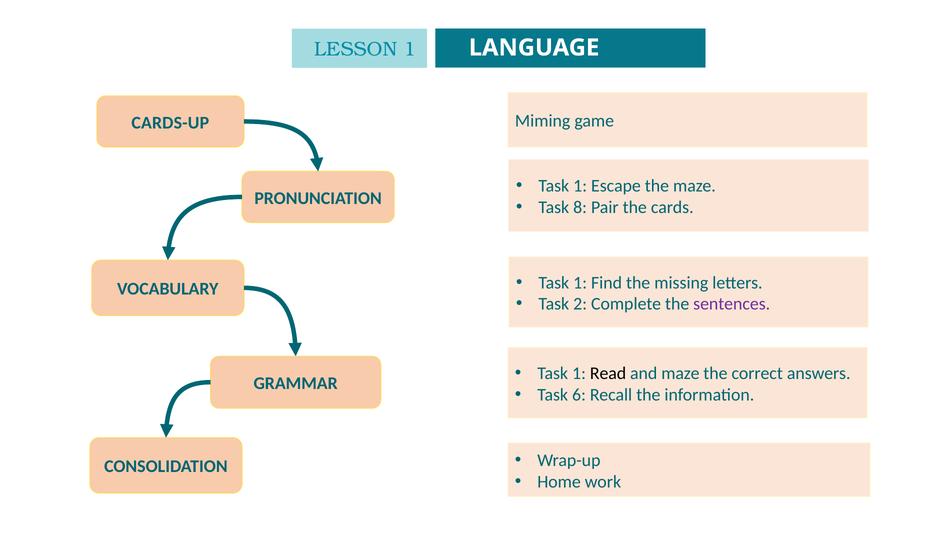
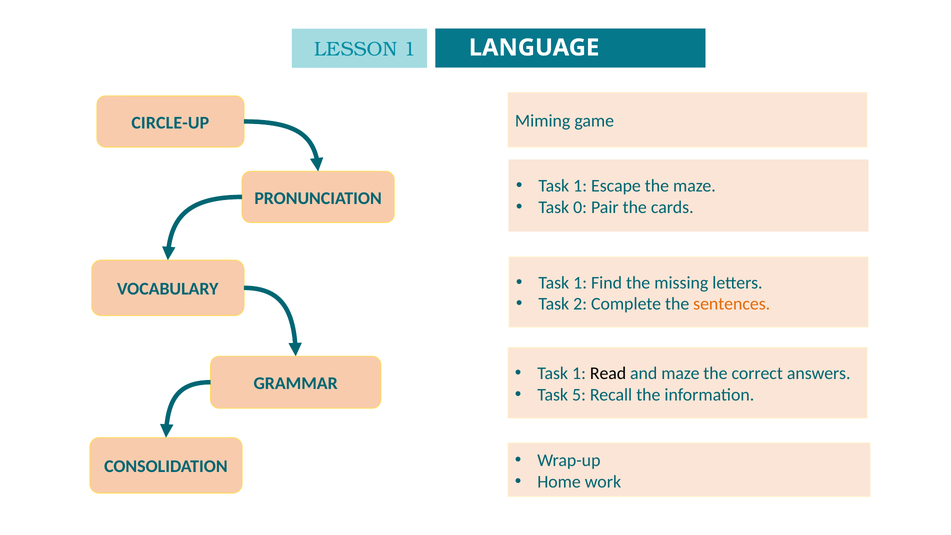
CARDS-UP: CARDS-UP -> CIRCLE-UP (170, 123)
8: 8 -> 0 (580, 207)
sentences colour: purple -> orange (732, 304)
6: 6 -> 5 (579, 395)
